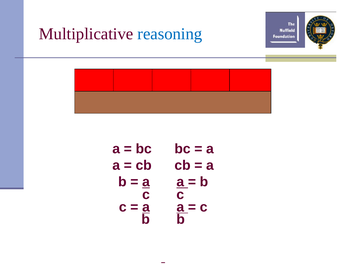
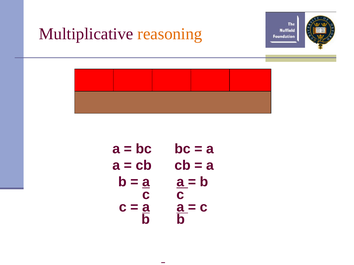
reasoning colour: blue -> orange (170, 34)
